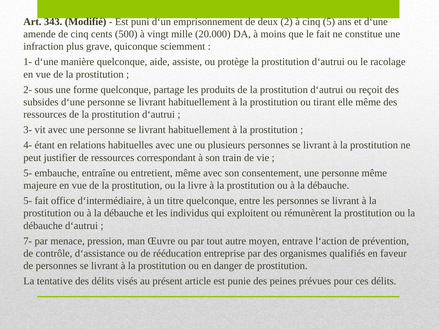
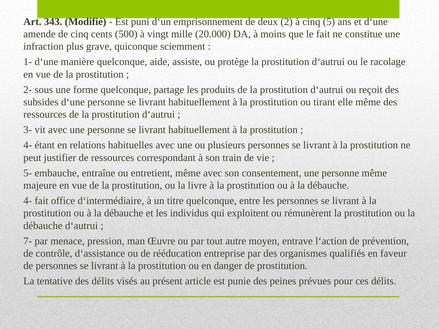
5-: 5- -> 4- (28, 201)
